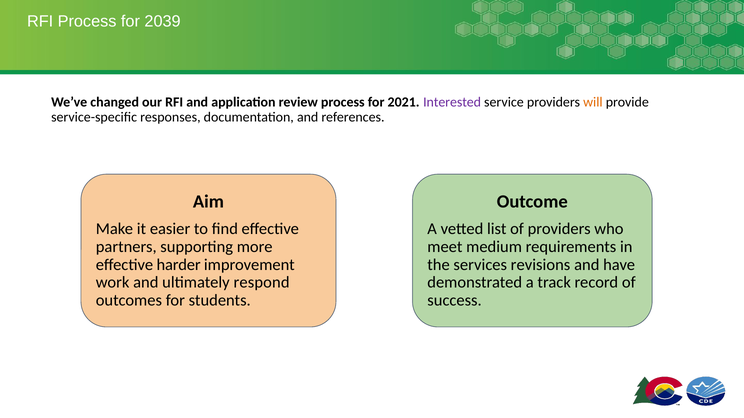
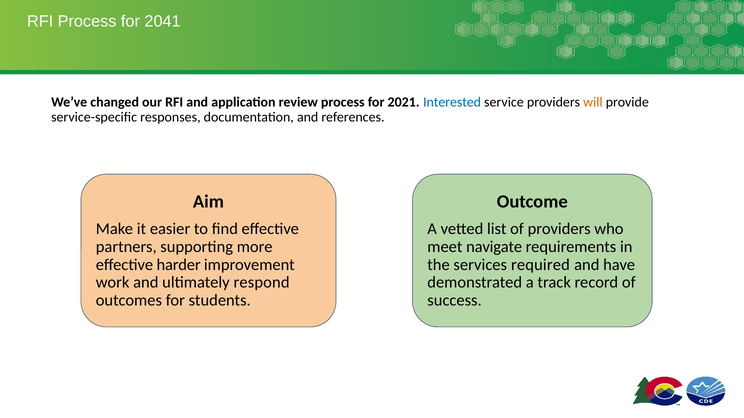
2039: 2039 -> 2041 (163, 21)
Interested colour: purple -> blue (452, 102)
medium: medium -> navigate (494, 247)
revisions: revisions -> required (540, 265)
